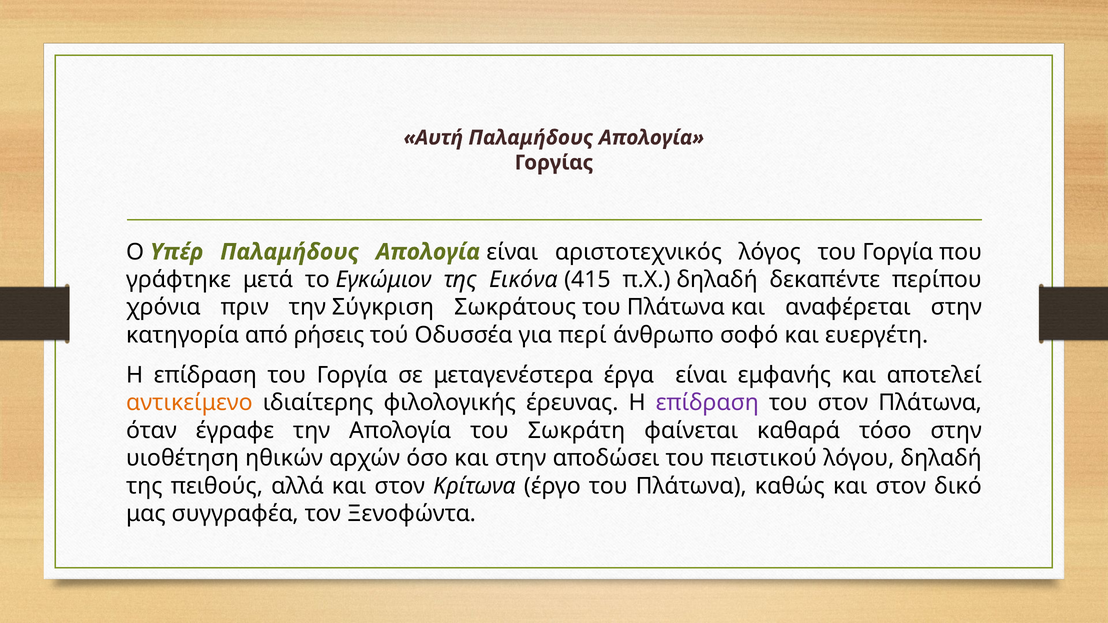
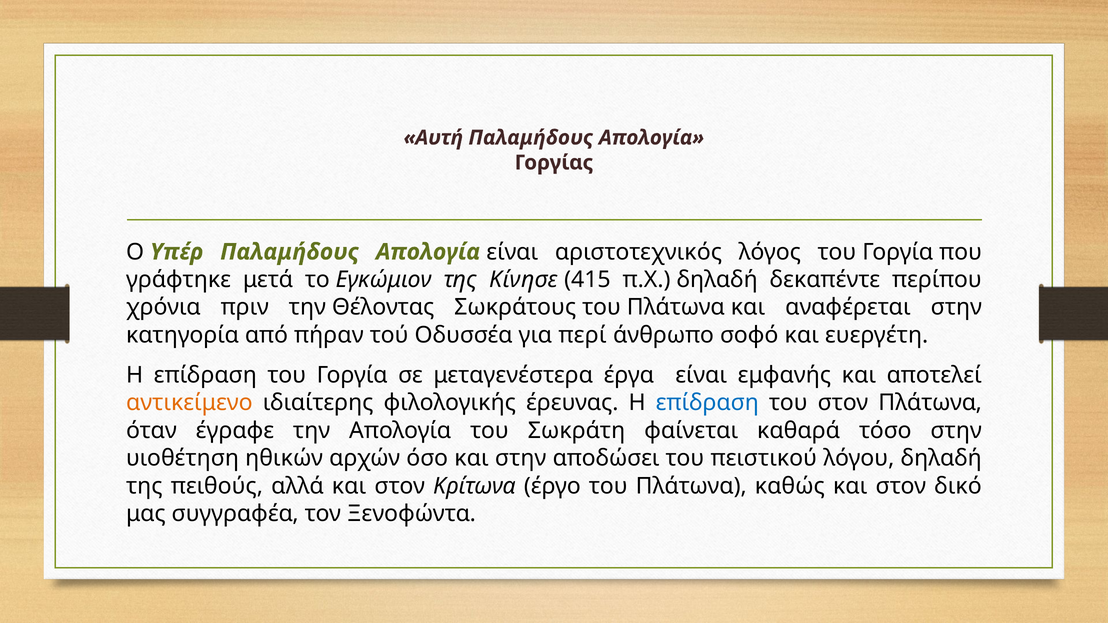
Εικόνα: Εικόνα -> Κίνησε (524, 280)
Σύγκριση: Σύγκριση -> Θέλοντας (383, 307)
ρήσεις: ρήσεις -> πήραν (329, 335)
επίδραση colour: purple -> blue (707, 403)
